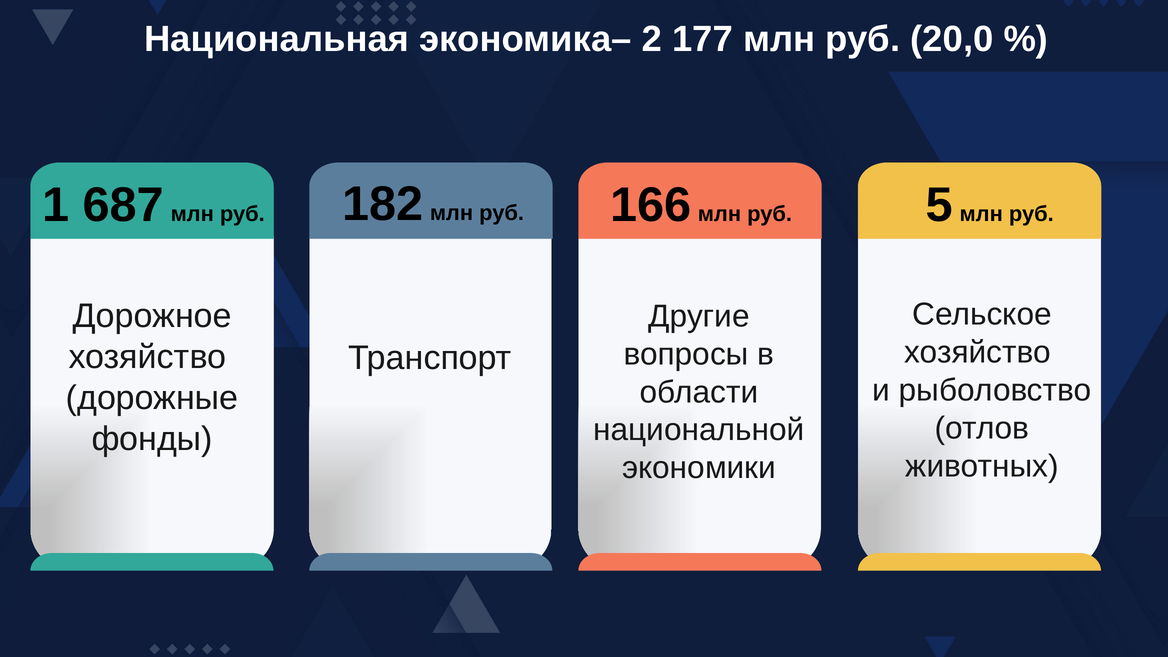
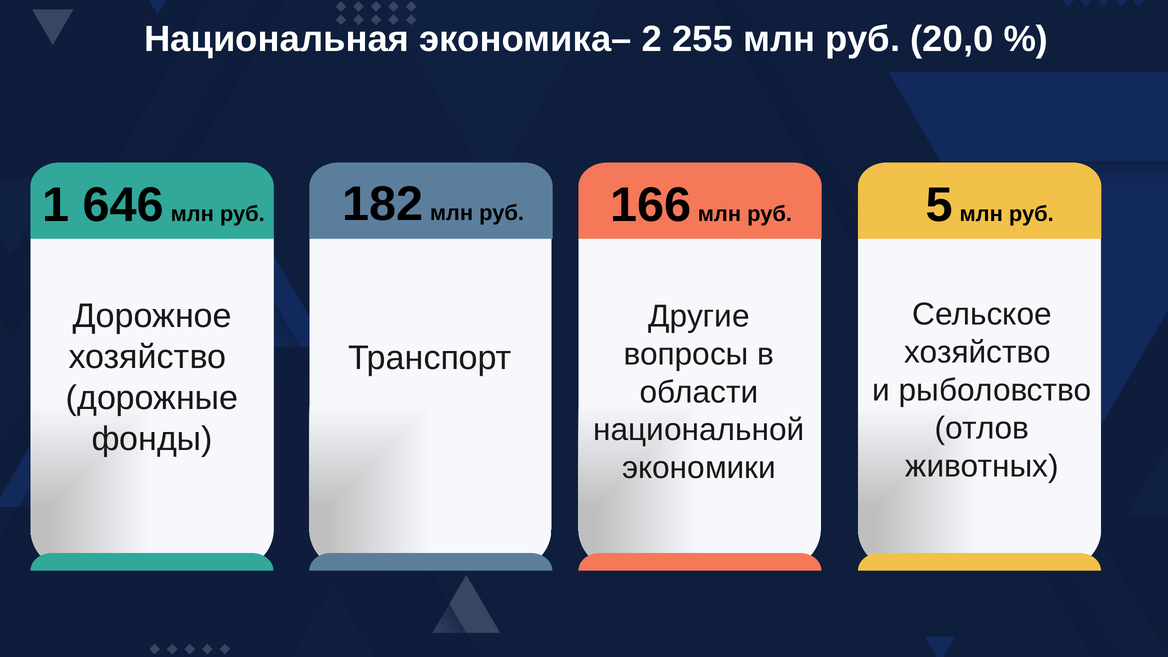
177: 177 -> 255 (703, 39)
687: 687 -> 646 (123, 205)
